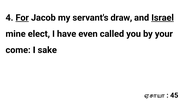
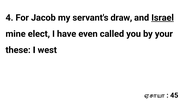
For underline: present -> none (22, 18)
come: come -> these (18, 50)
sake: sake -> west (47, 50)
